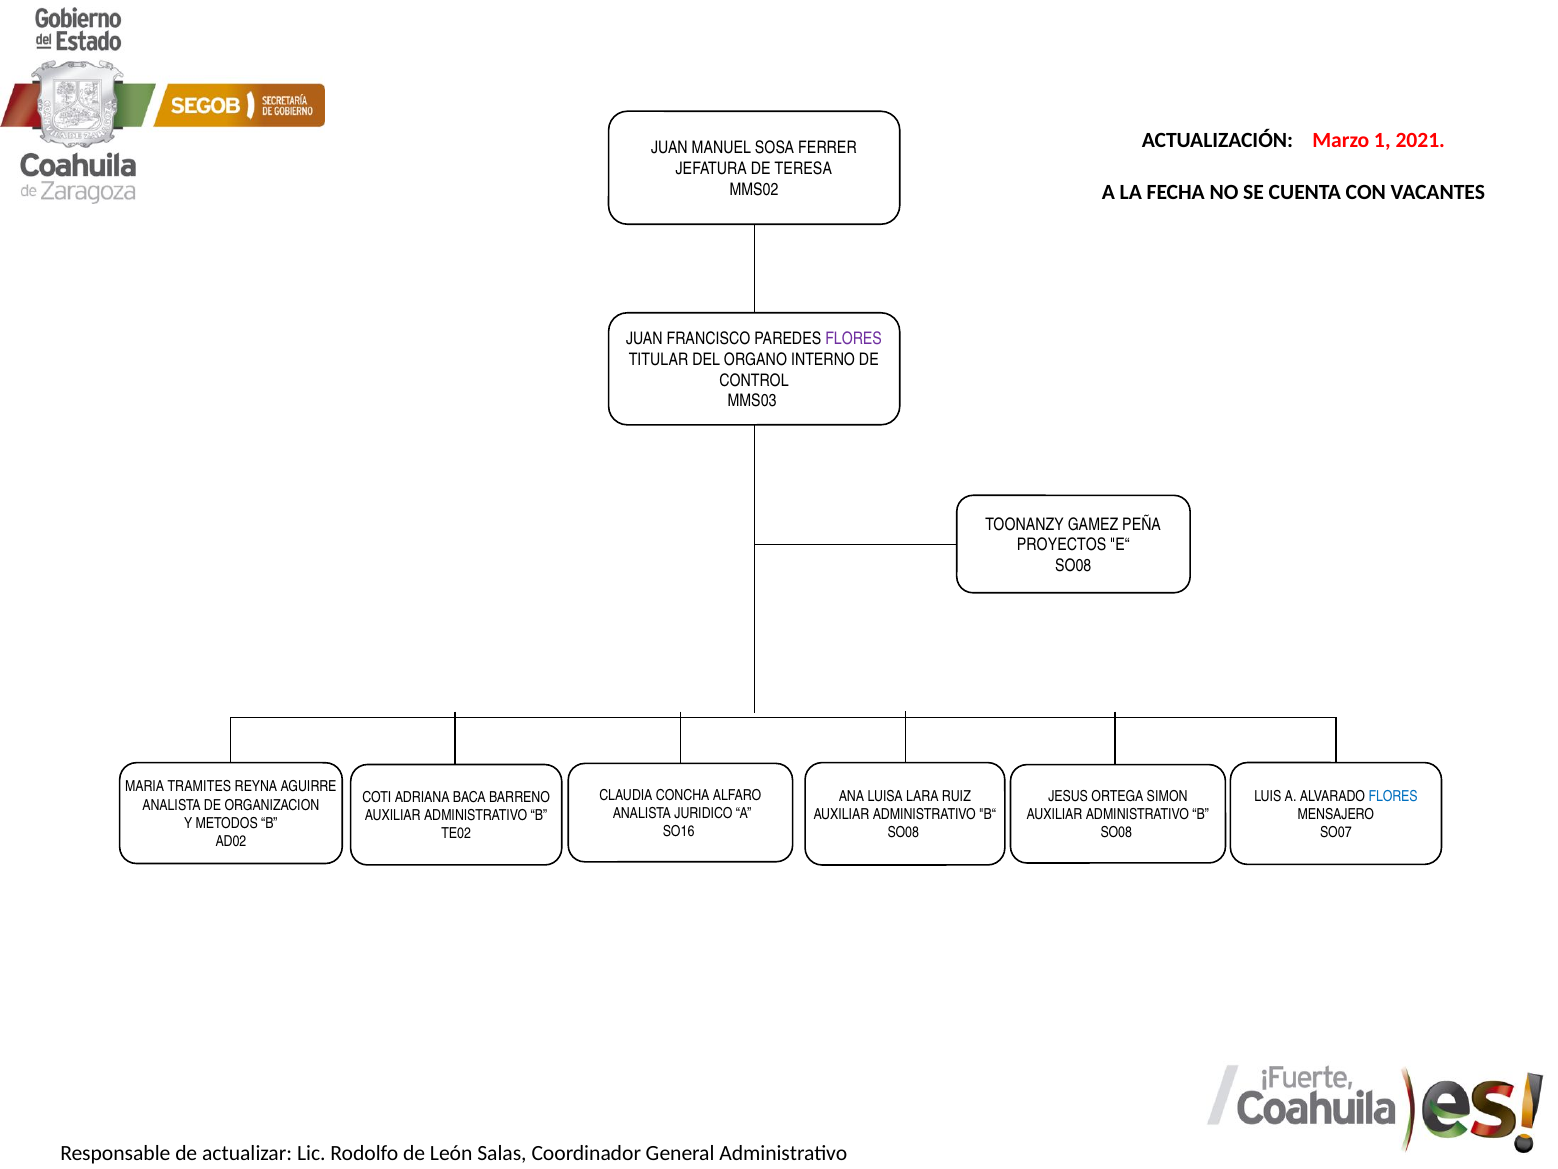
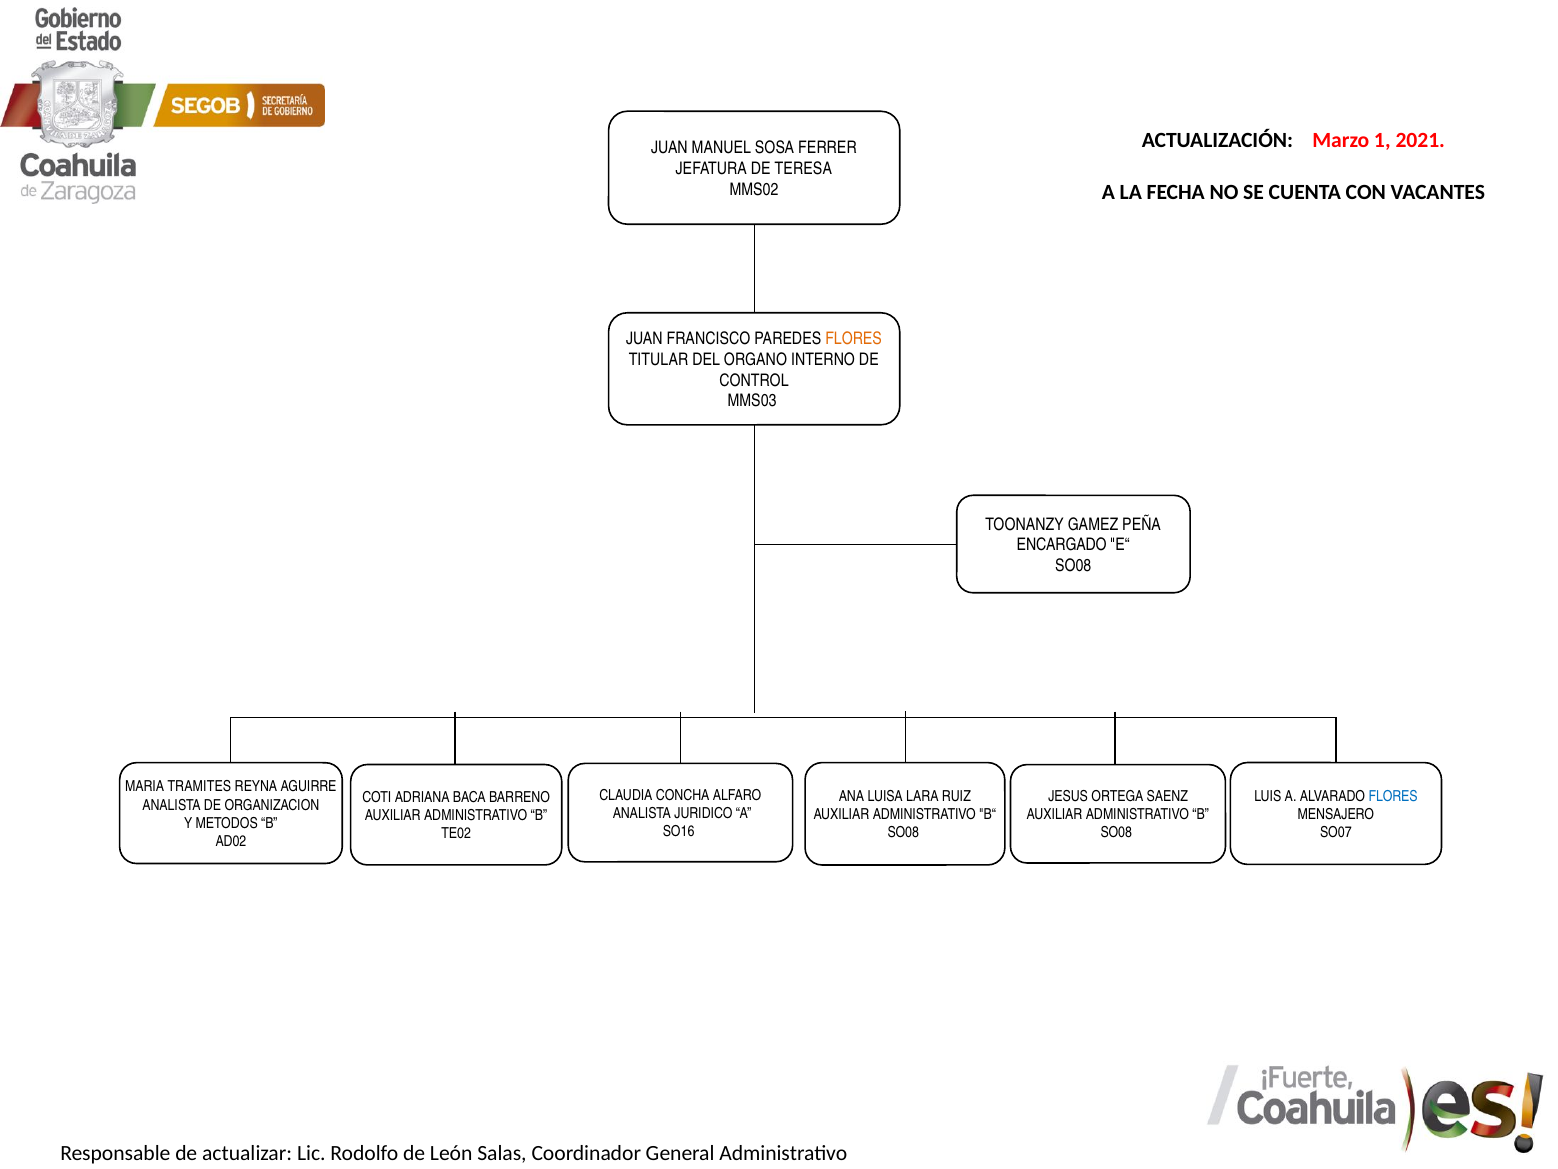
FLORES colour: purple -> orange (854, 339)
PROYECTOS: PROYECTOS -> ENCARGADO (1062, 545)
SIMON: SIMON -> SAENZ (1167, 796)
